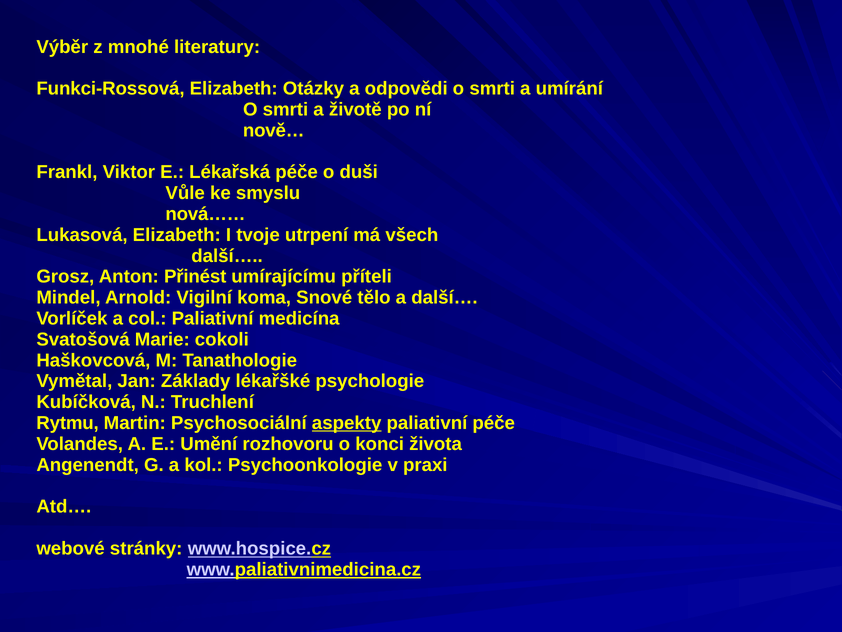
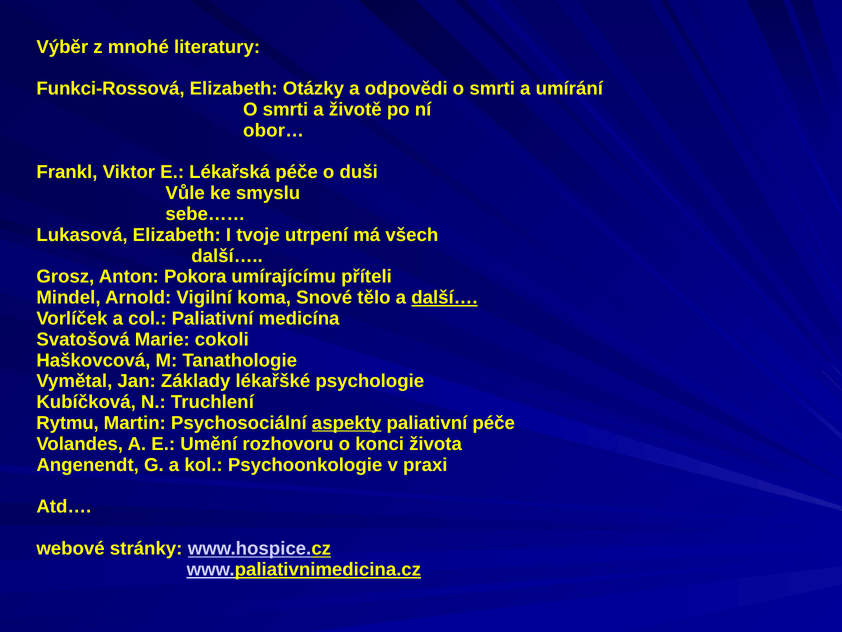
nově…: nově… -> obor… (274, 130)
nová……: nová…… -> sebe…… (205, 214)
Přinést: Přinést -> Pokora (195, 277)
další… underline: none -> present (444, 297)
